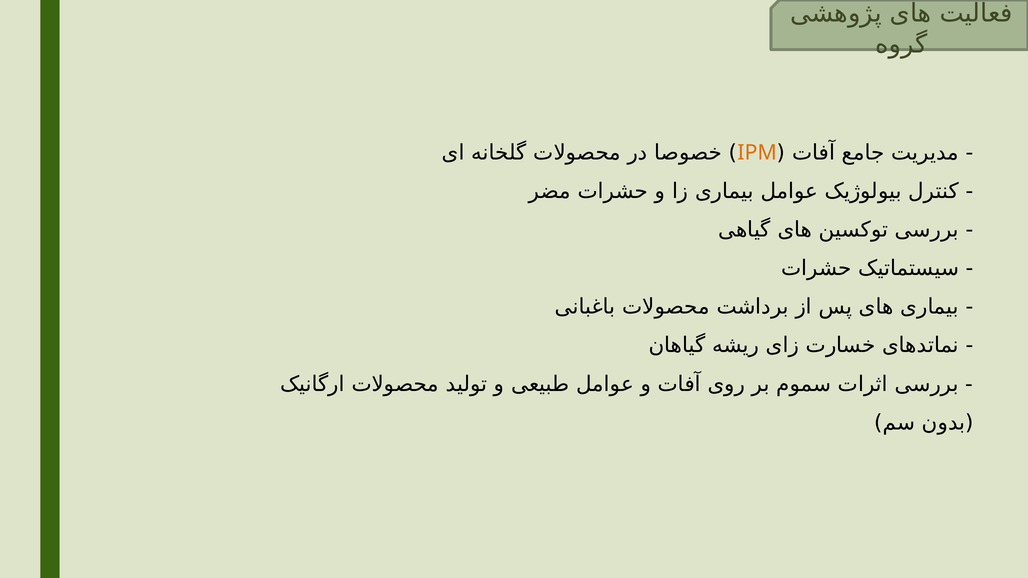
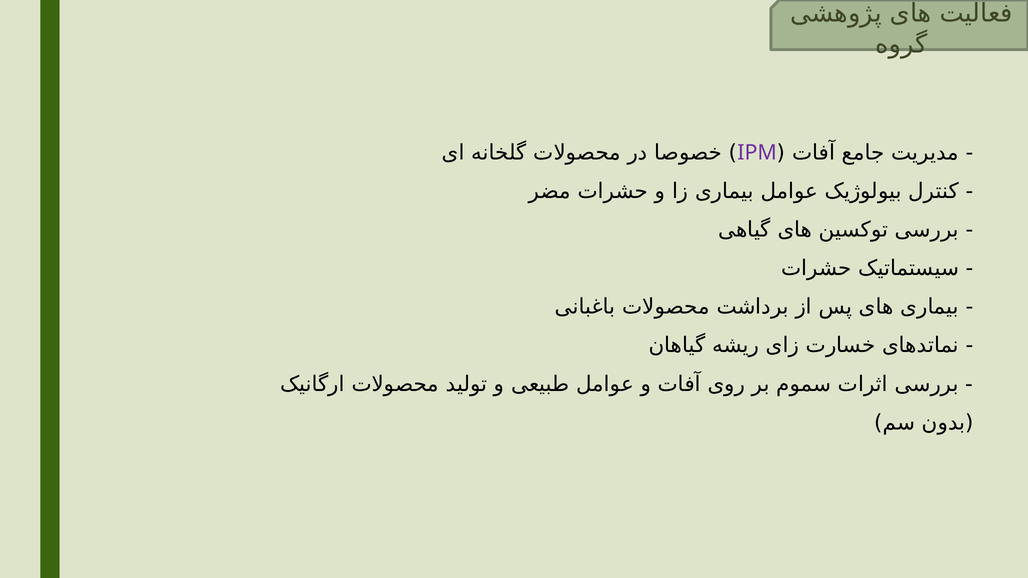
IPM colour: orange -> purple (757, 153)
